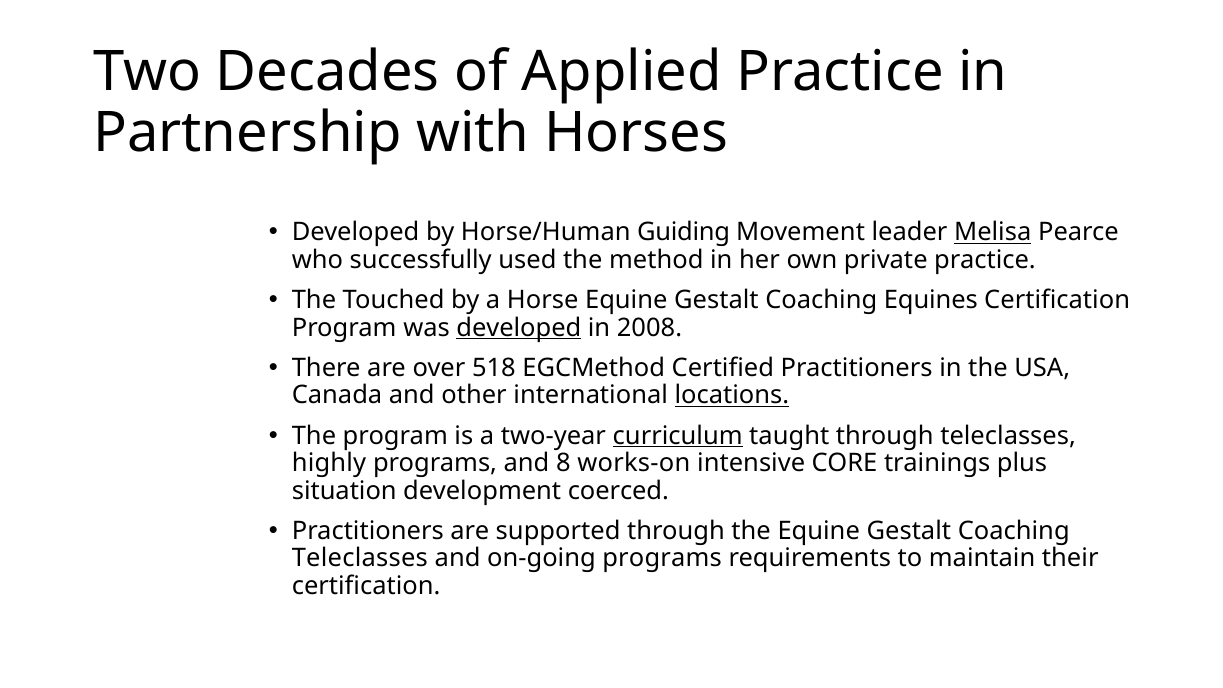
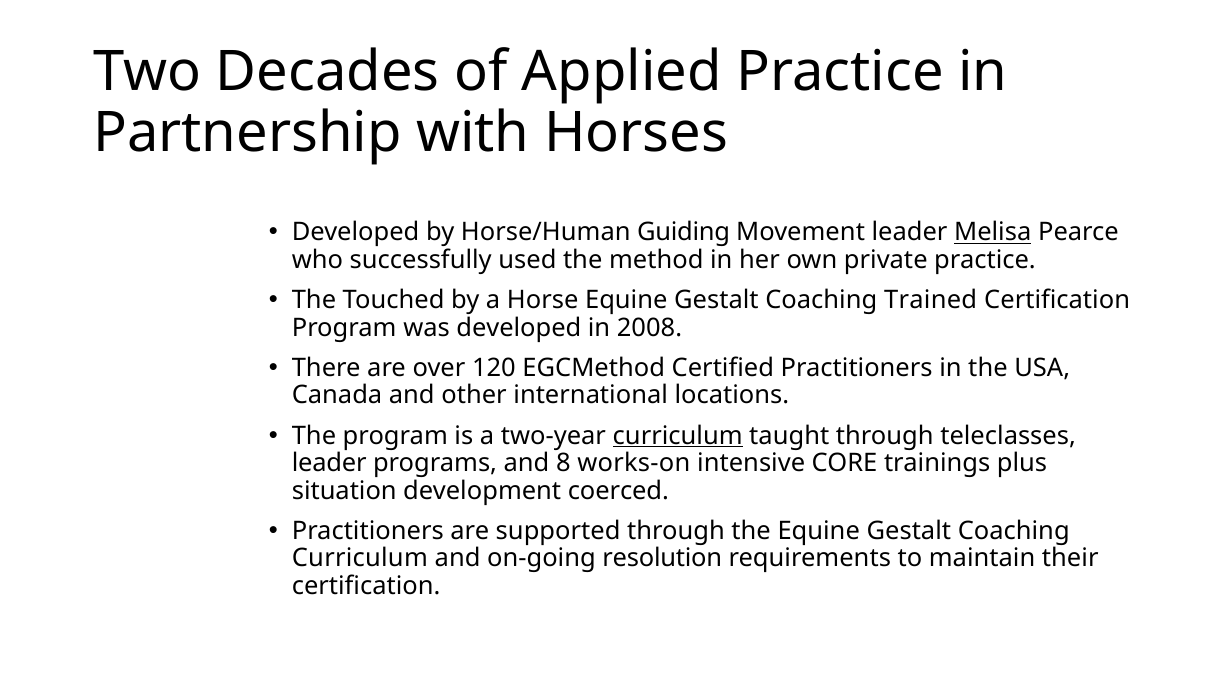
Equines: Equines -> Trained (931, 300)
developed underline: present -> none (519, 328)
518: 518 -> 120 (494, 368)
locations underline: present -> none (732, 395)
highly: highly -> leader (329, 463)
Teleclasses: Teleclasses -> Curriculum (360, 559)
on-going programs: programs -> resolution (662, 559)
